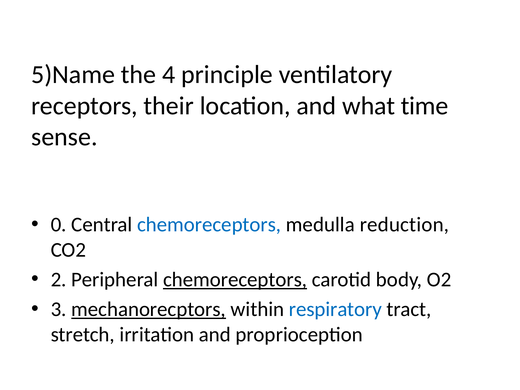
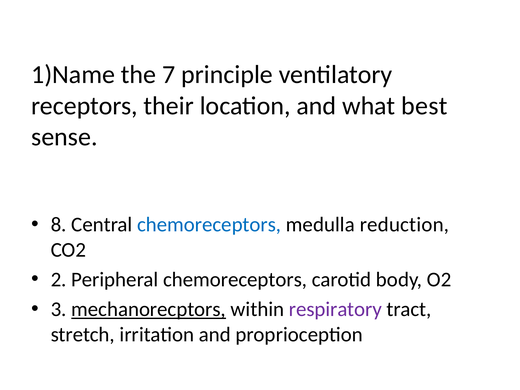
5)Name: 5)Name -> 1)Name (73, 75)
4: 4 -> 7 (169, 75)
time: time -> best (424, 106)
0: 0 -> 8 (59, 225)
chemoreceptors underline: present -> none (235, 280)
respiratory colour: blue -> purple (335, 309)
